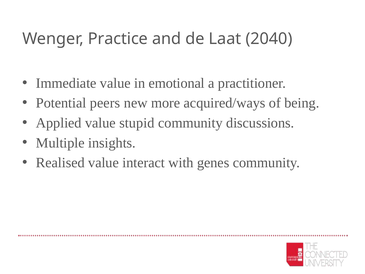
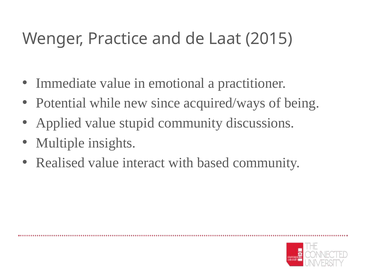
2040: 2040 -> 2015 (269, 39)
peers: peers -> while (105, 103)
more: more -> since (166, 103)
genes: genes -> based (213, 163)
